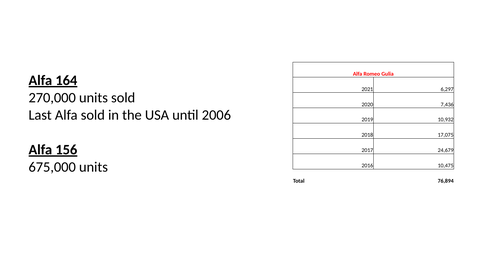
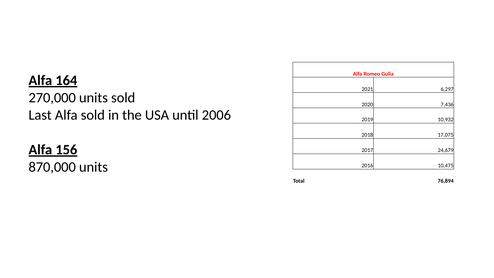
675,000: 675,000 -> 870,000 (52, 167)
